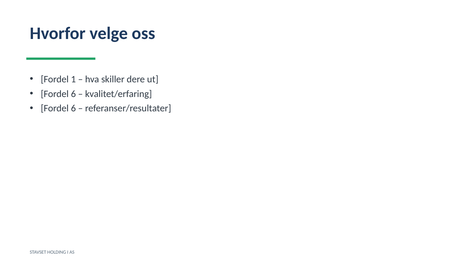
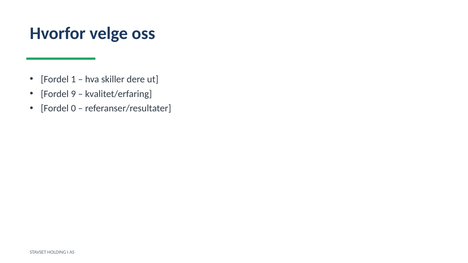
6: 6 -> 9 (73, 94)
6: 6 -> 0 (73, 109)
